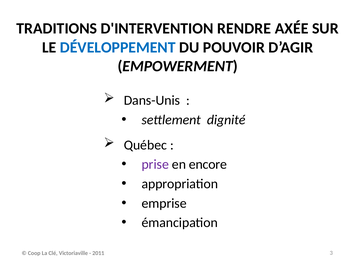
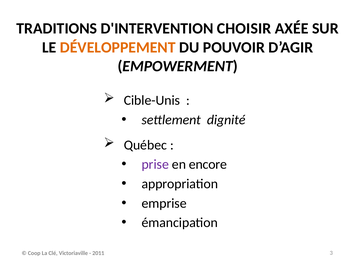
RENDRE: RENDRE -> CHOISIR (244, 29)
DÉVELOPPEMENT colour: blue -> orange (118, 47)
Dans-Unis: Dans-Unis -> Cible-Unis (152, 101)
